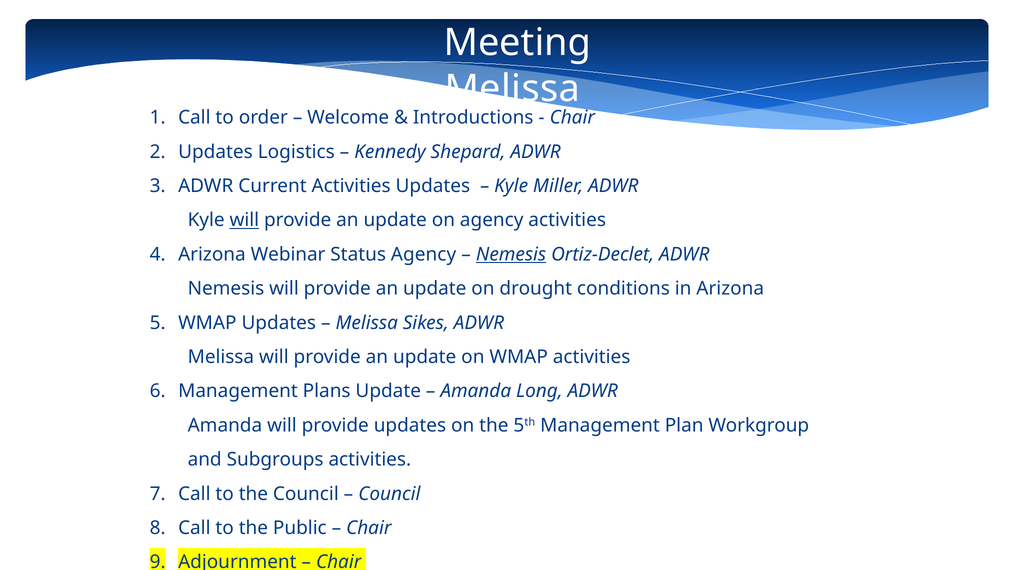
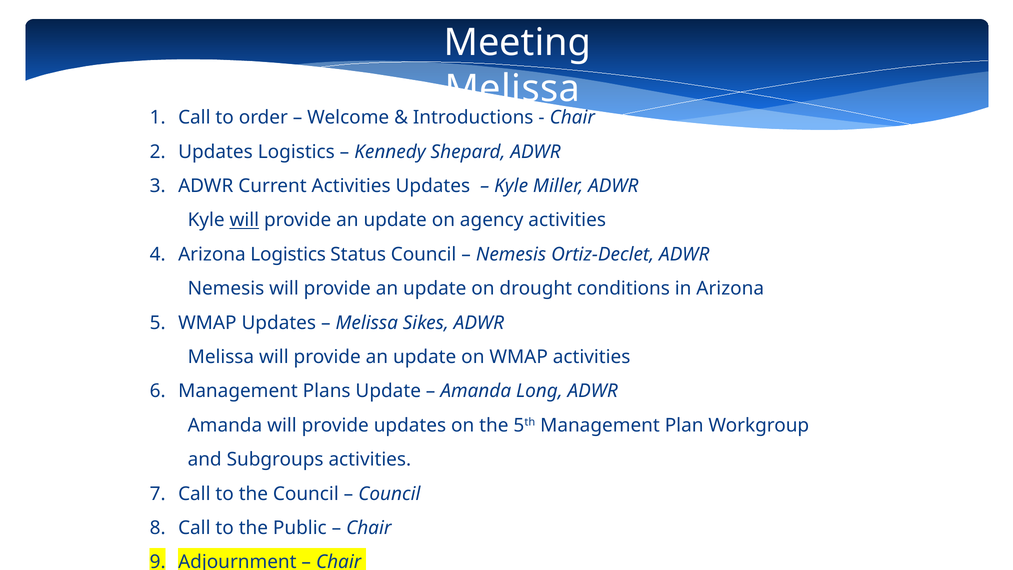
Arizona Webinar: Webinar -> Logistics (288, 254)
Status Agency: Agency -> Council (424, 254)
Nemesis underline: present -> none (511, 254)
